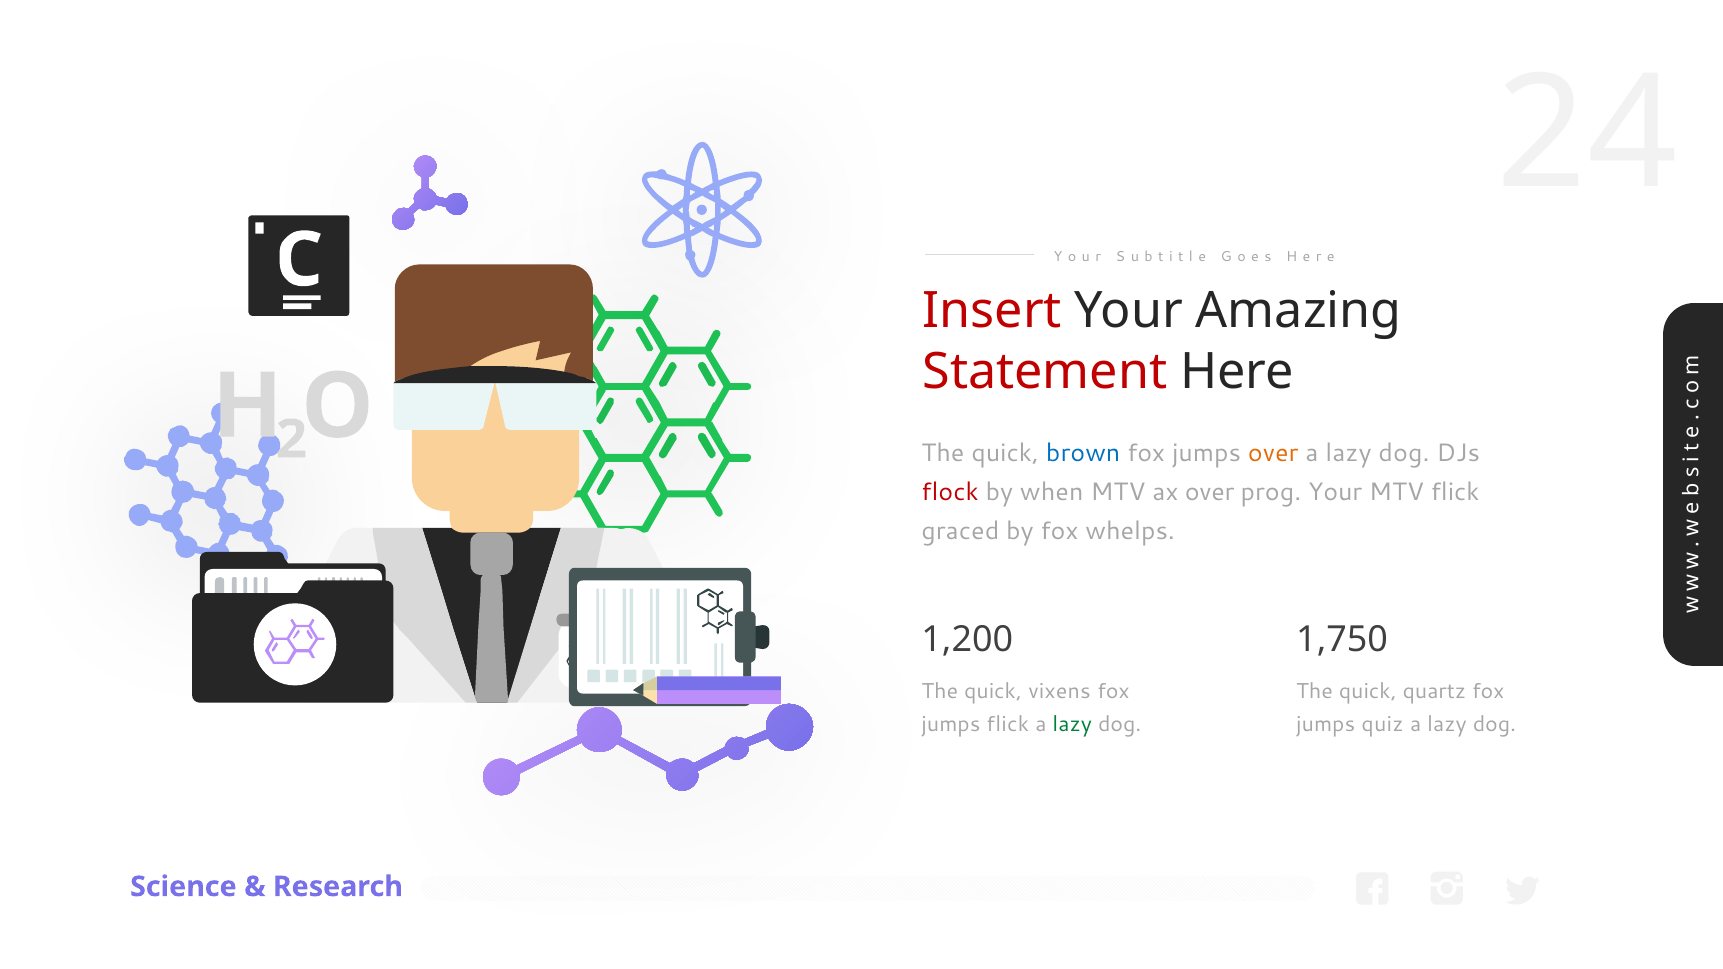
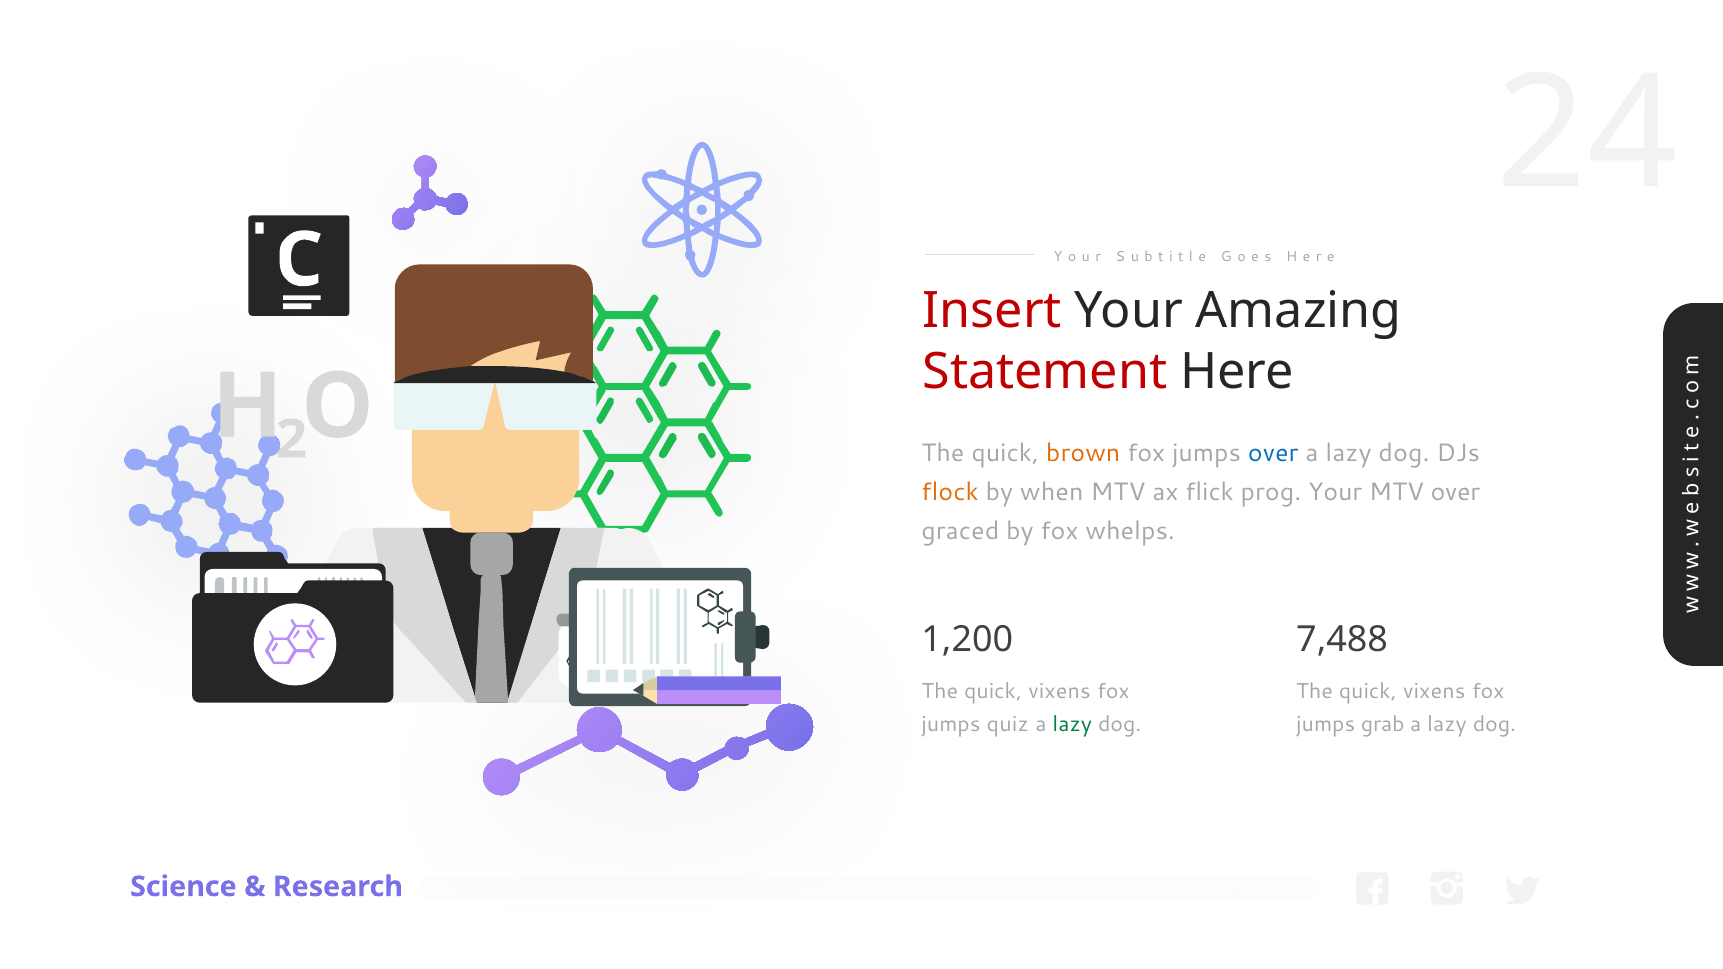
brown colour: blue -> orange (1083, 453)
over colour: orange -> blue (1273, 453)
flock colour: red -> orange (950, 492)
ax over: over -> flick (1210, 492)
MTV flick: flick -> over (1455, 492)
1,750: 1,750 -> 7,488 (1342, 639)
quartz: quartz -> vixens (1434, 691)
flick: flick -> quiz (1008, 725)
quiz: quiz -> grab (1383, 725)
